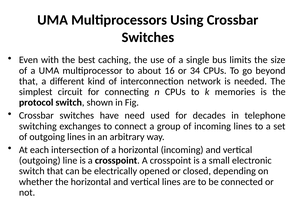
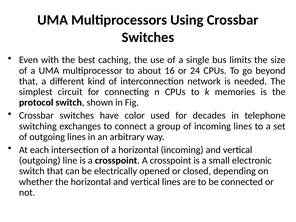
34: 34 -> 24 (195, 71)
need: need -> color (135, 116)
